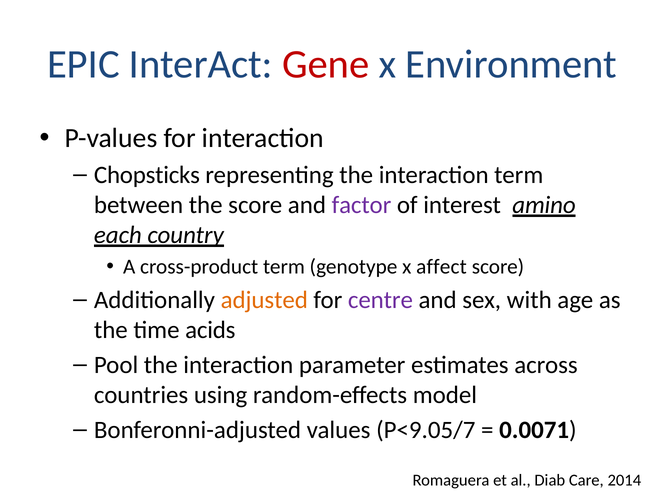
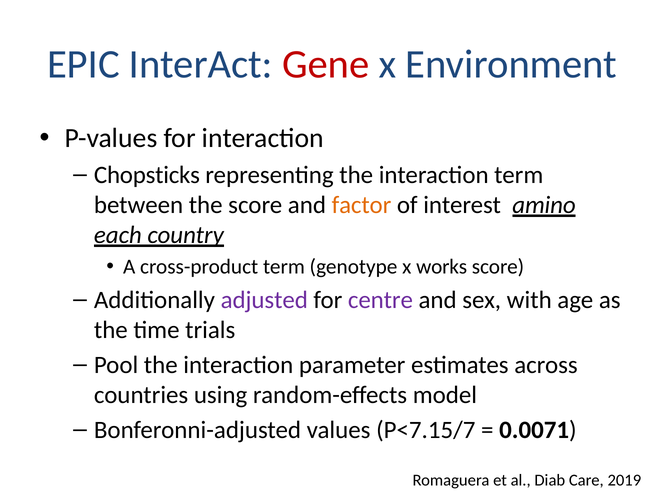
factor colour: purple -> orange (361, 205)
affect: affect -> works (442, 267)
adjusted colour: orange -> purple (264, 300)
acids: acids -> trials (210, 330)
P<9.05/7: P<9.05/7 -> P<7.15/7 (426, 430)
2014: 2014 -> 2019 (624, 480)
